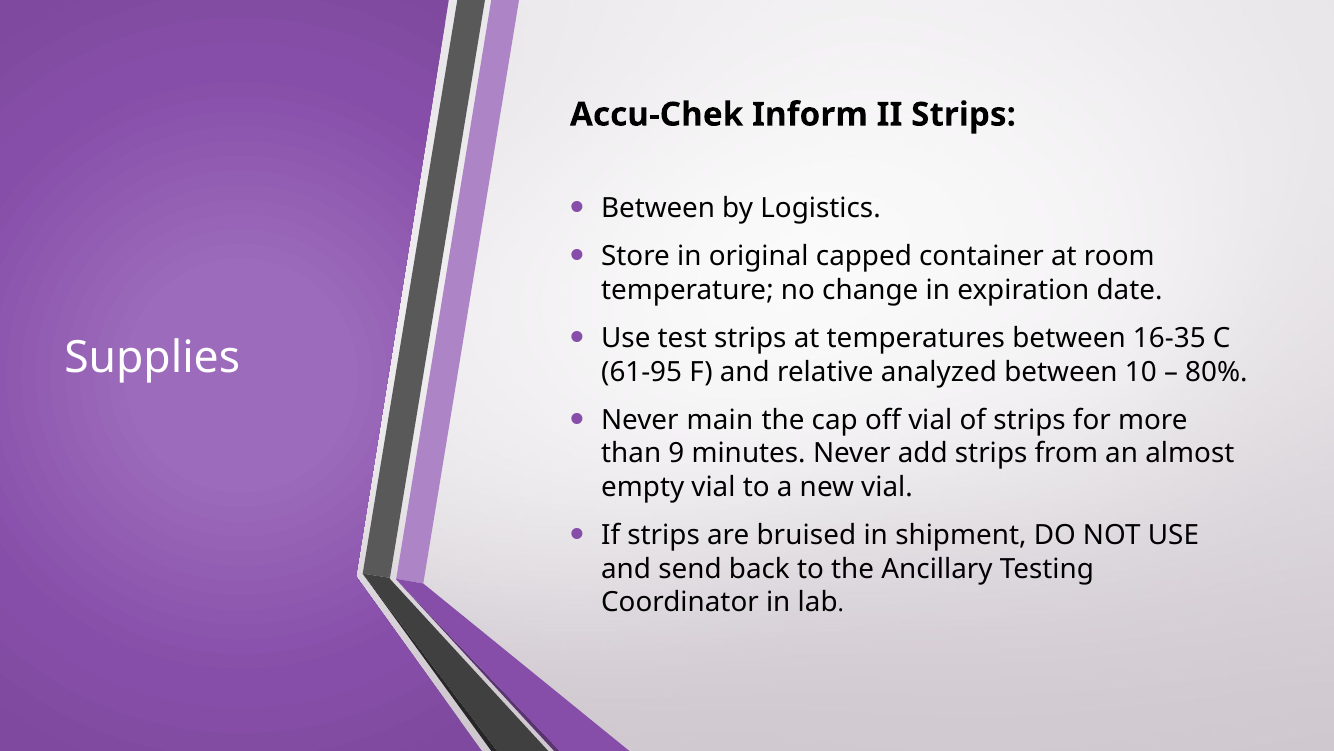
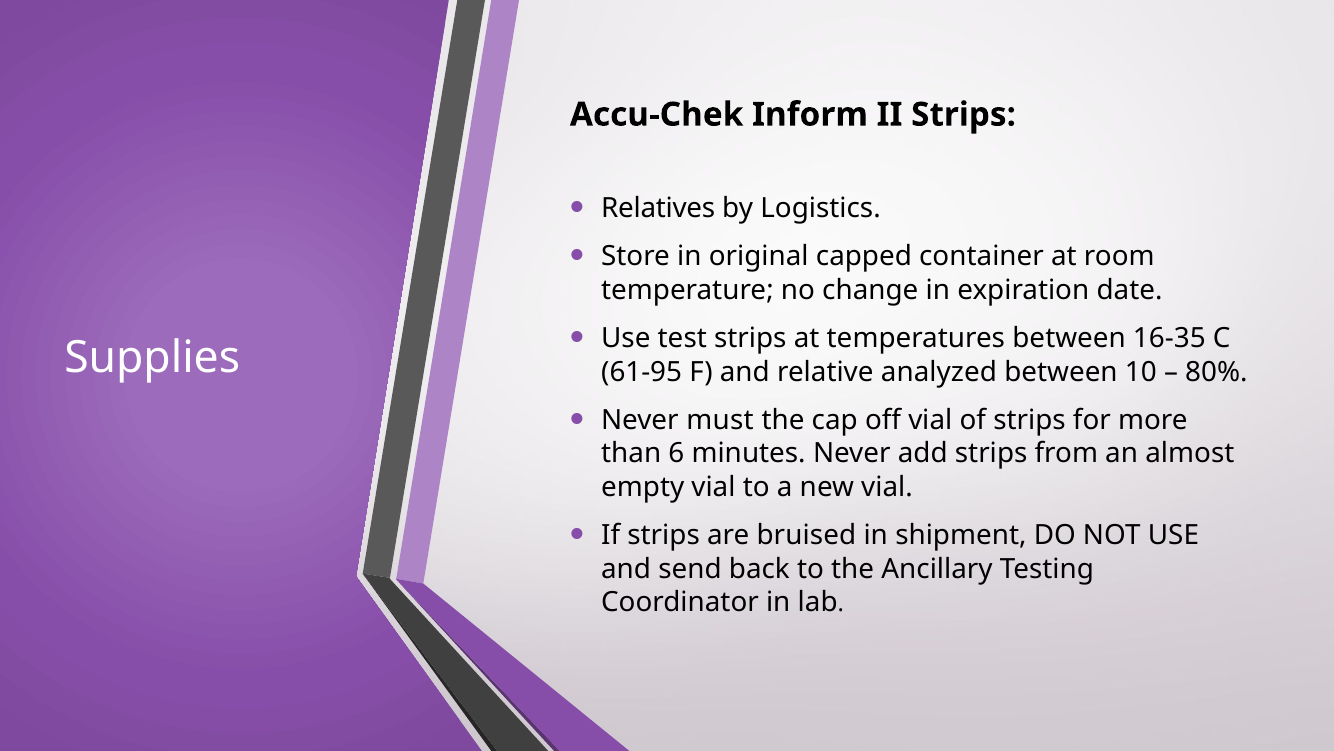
Between: Between -> Relatives (658, 208)
main: main -> must (720, 420)
9: 9 -> 6 (676, 453)
